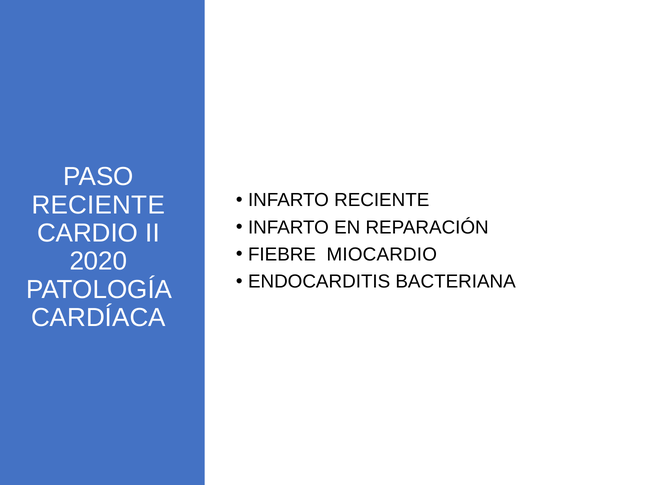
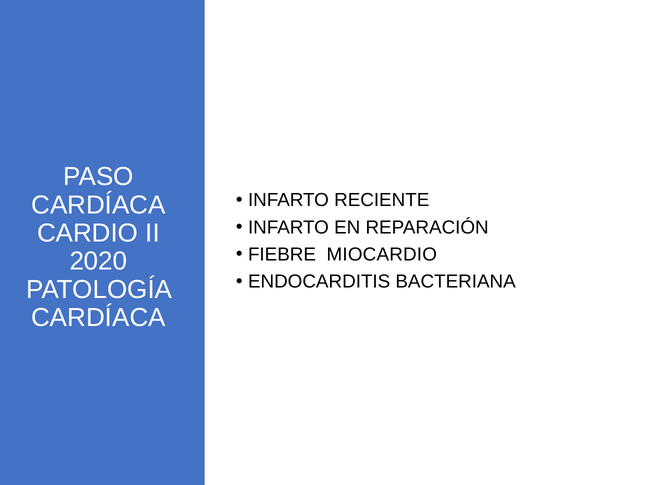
RECIENTE: RECIENTE -> CARDÍACA (98, 205)
